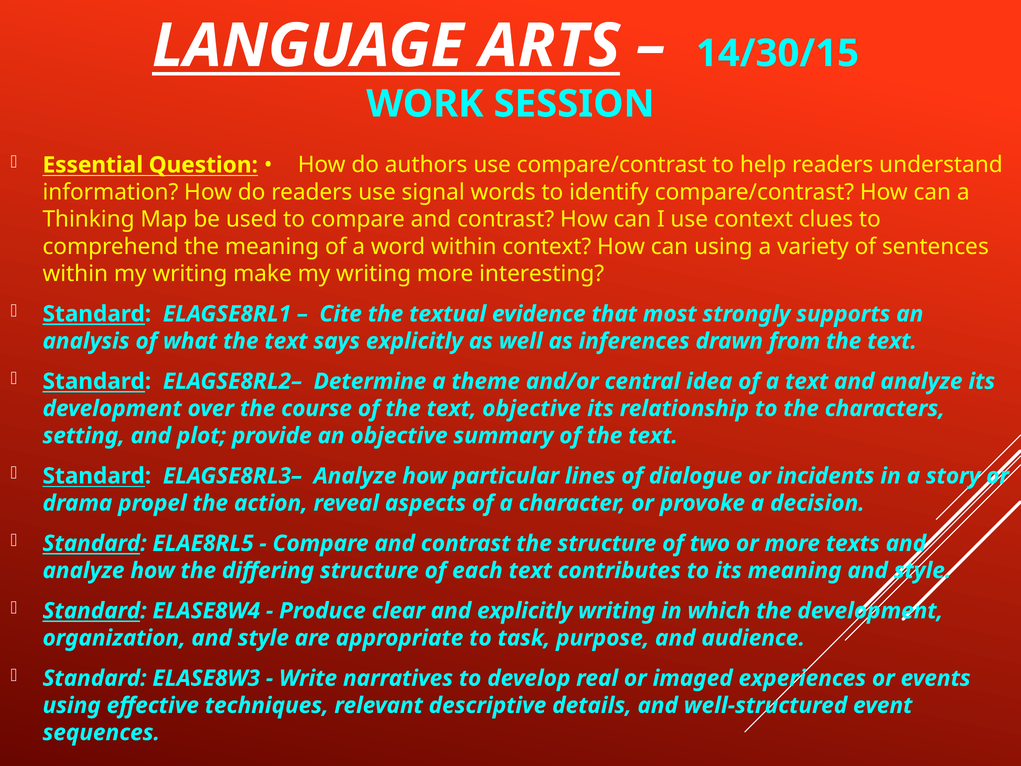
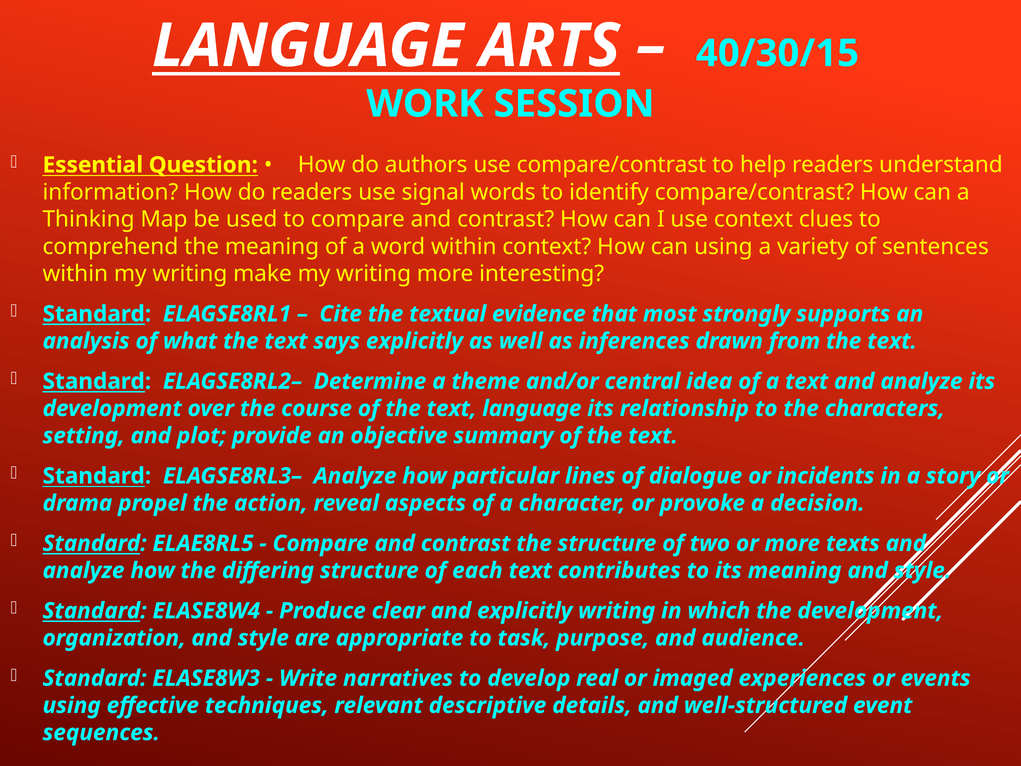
14/30/15: 14/30/15 -> 40/30/15 (777, 53)
text objective: objective -> language (532, 408)
